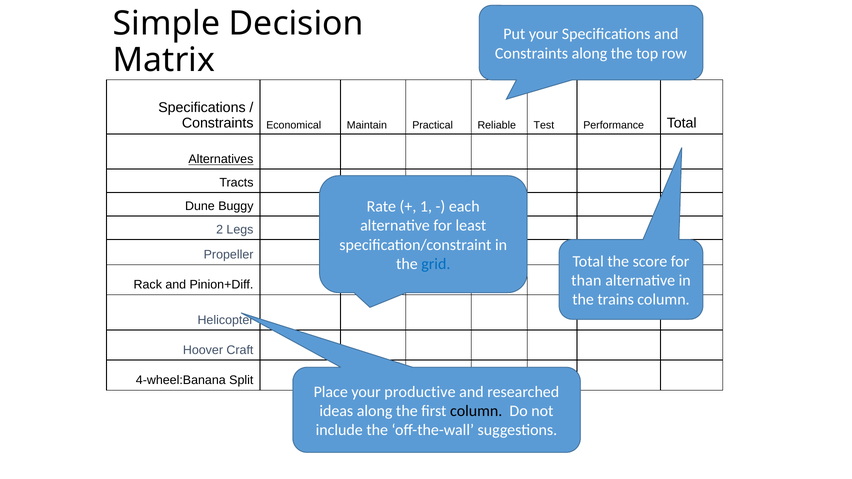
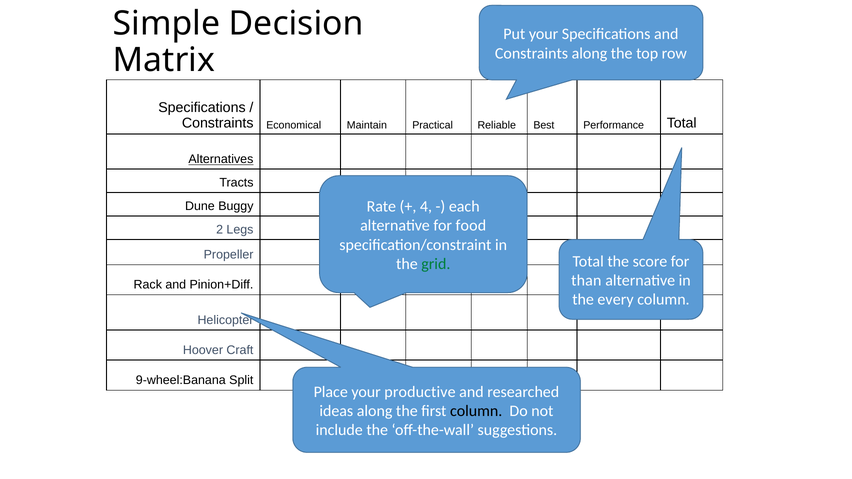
Test: Test -> Best (544, 125)
1: 1 -> 4 (426, 207)
least: least -> food (471, 226)
grid colour: blue -> green (436, 264)
trains: trains -> every (616, 300)
4-wheel:Banana: 4-wheel:Banana -> 9-wheel:Banana (181, 380)
